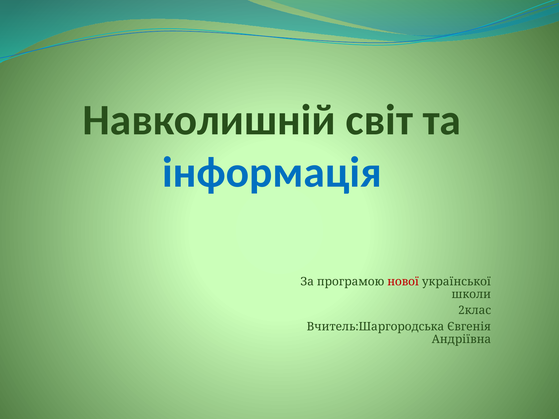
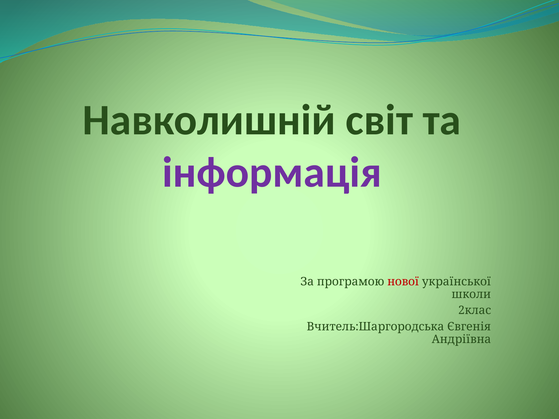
інформація colour: blue -> purple (272, 173)
